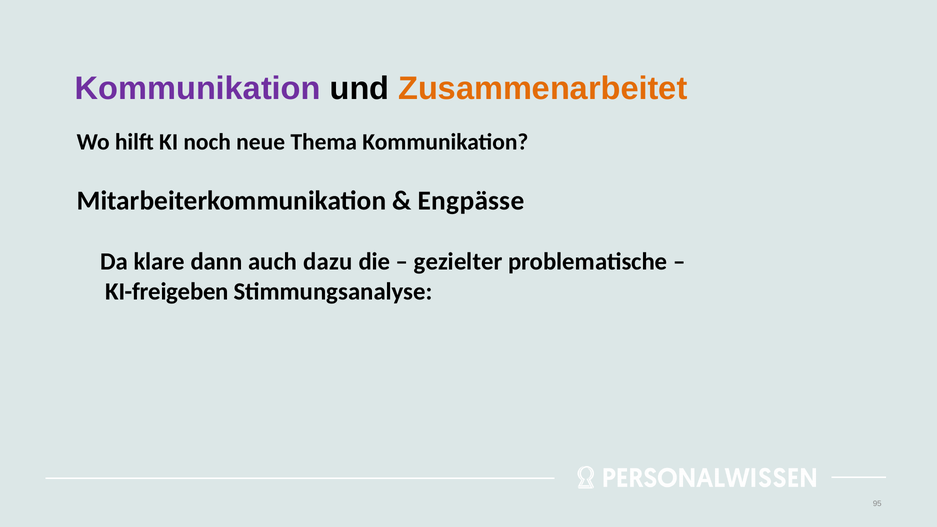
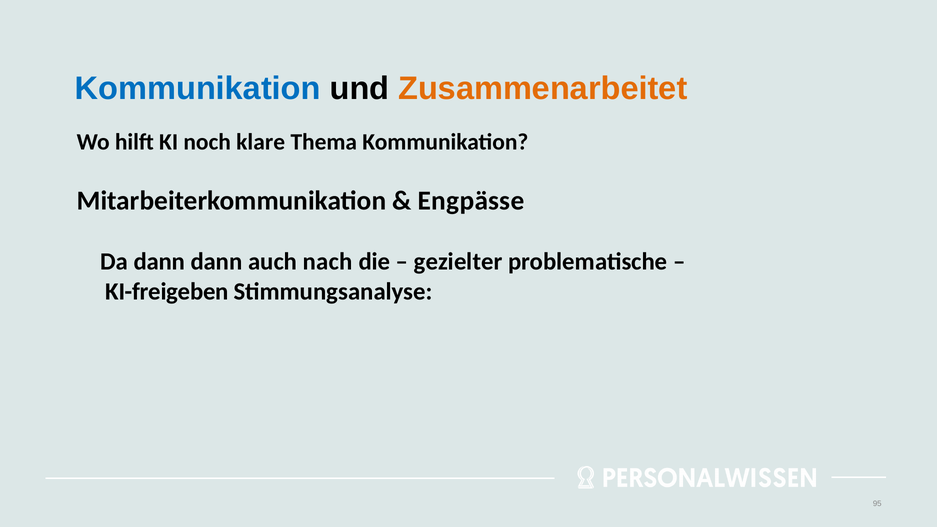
Kommunikation colour: purple -> blue (198, 89)
neue: neue -> klare (261, 142)
Da klare: klare -> dann (159, 262)
dazu: dazu -> nach (328, 262)
